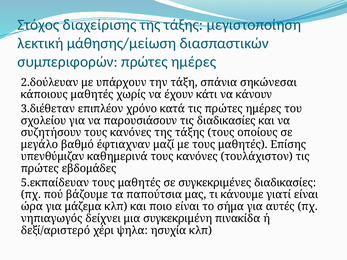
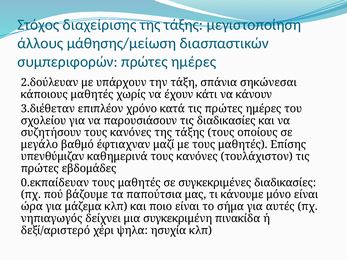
λεκτική: λεκτική -> άλλους (40, 43)
5.εκπαίδευαν: 5.εκπαίδευαν -> 0.εκπαίδευαν (55, 183)
γιατί: γιατί -> μόνο (279, 195)
